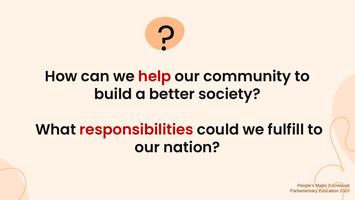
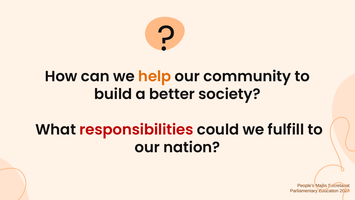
help colour: red -> orange (155, 76)
